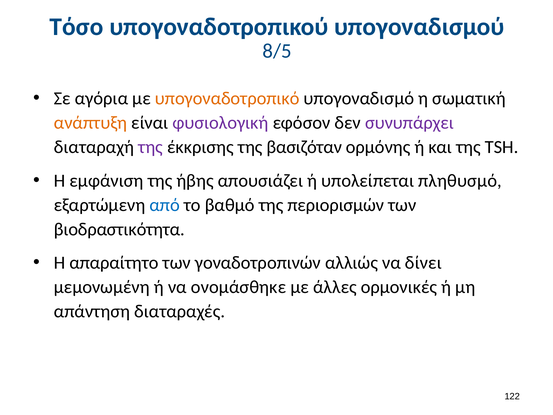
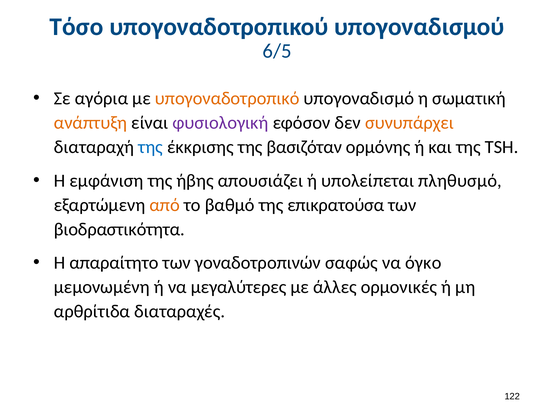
8/5: 8/5 -> 6/5 (277, 51)
συνυπάρχει colour: purple -> orange (410, 123)
της colour: purple -> blue (151, 147)
από colour: blue -> orange (165, 205)
περιορισμών: περιορισμών -> επικρατούσα (336, 205)
αλλιώς: αλλιώς -> σαφώς (351, 263)
δίνει: δίνει -> όγκο (423, 263)
ονομάσθηκε: ονομάσθηκε -> μεγαλύτερες (239, 287)
απάντηση: απάντηση -> αρθρίτιδα (92, 311)
